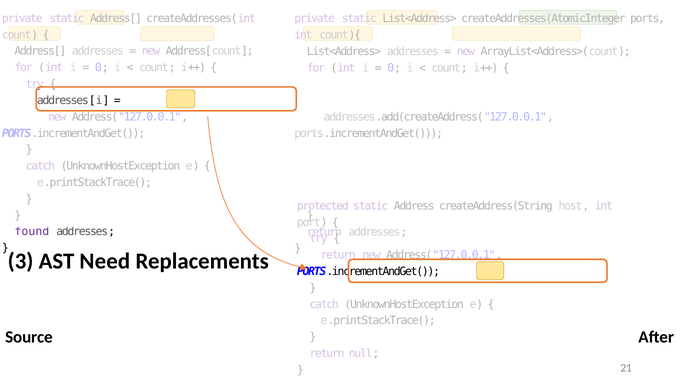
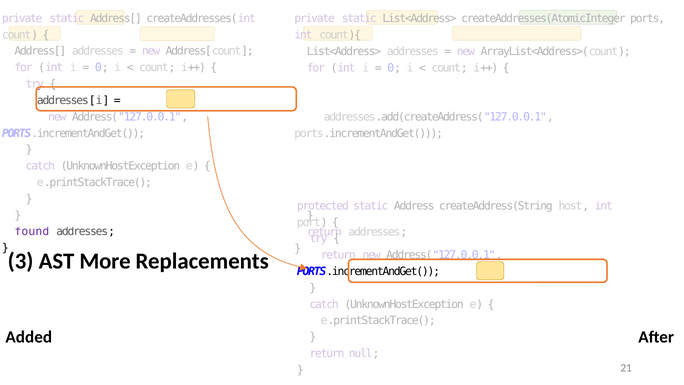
Need: Need -> More (105, 261)
Source: Source -> Added (29, 337)
